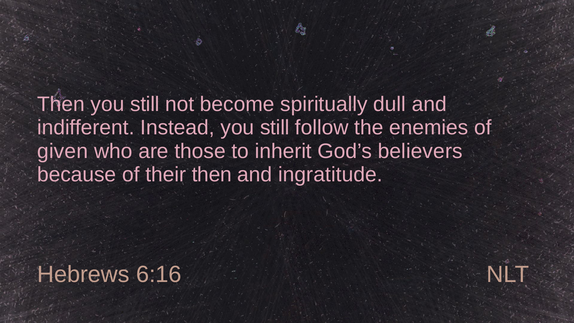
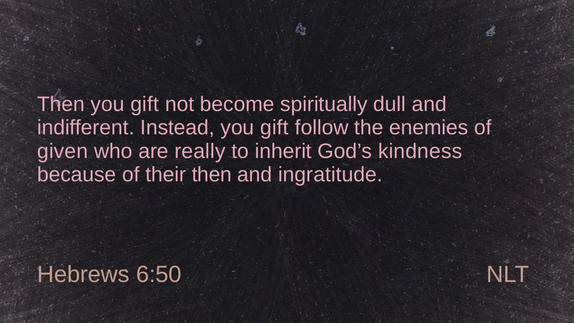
Then you still: still -> gift (145, 104)
Instead you still: still -> gift (275, 128)
those: those -> really (200, 151)
believers: believers -> kindness (420, 151)
6:16: 6:16 -> 6:50 (159, 274)
